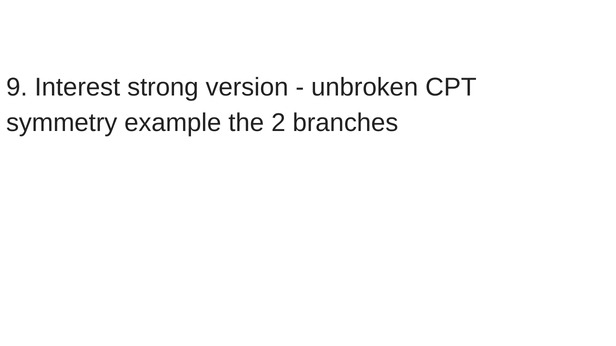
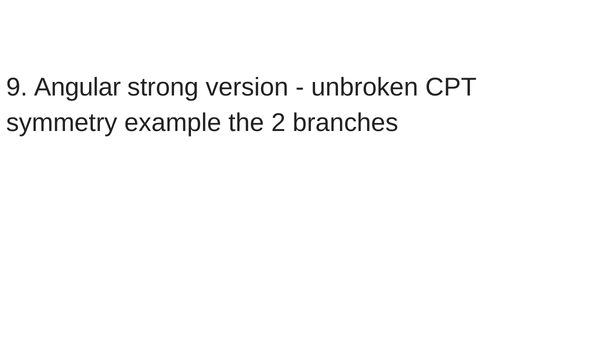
Interest: Interest -> Angular (78, 87)
